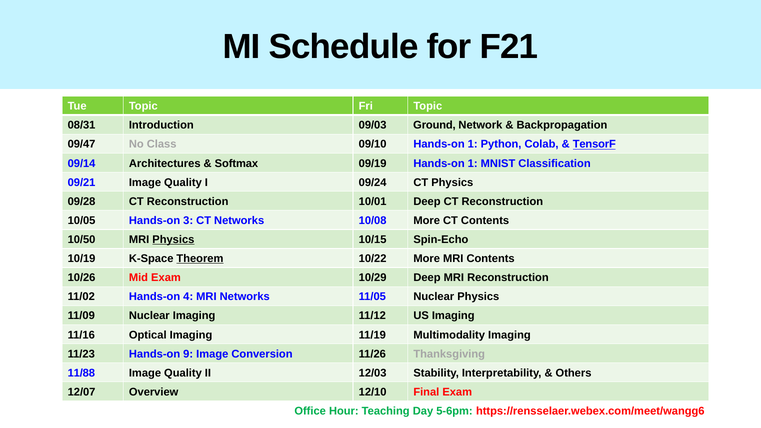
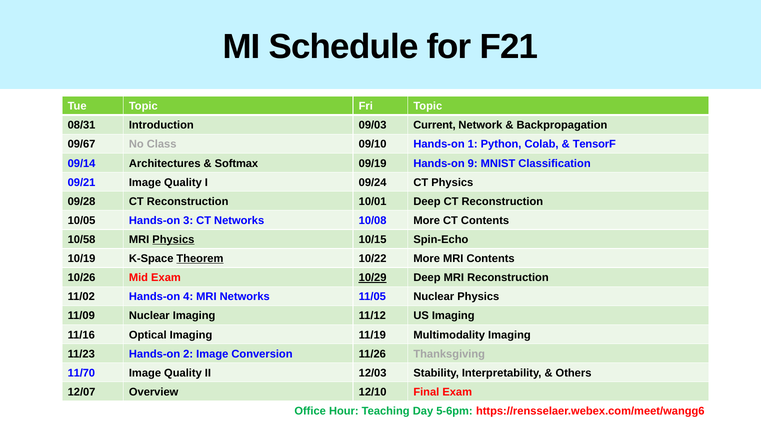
Ground: Ground -> Current (434, 125)
09/47: 09/47 -> 09/67 (82, 144)
TensorF underline: present -> none (594, 144)
09/19 Hands-on 1: 1 -> 9 (473, 163)
10/50: 10/50 -> 10/58 (82, 240)
10/29 underline: none -> present (373, 278)
9: 9 -> 2 (188, 354)
11/88: 11/88 -> 11/70 (81, 373)
